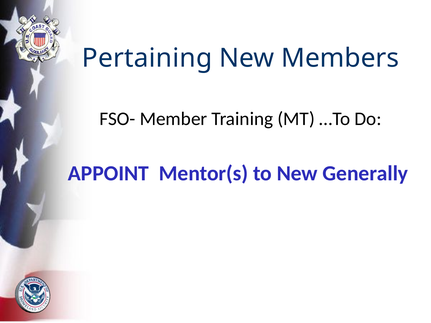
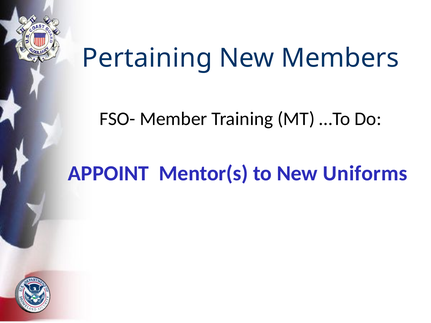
Generally: Generally -> Uniforms (365, 173)
